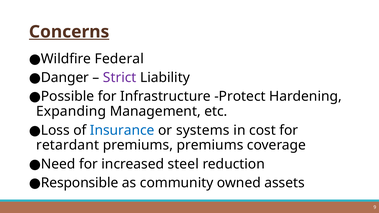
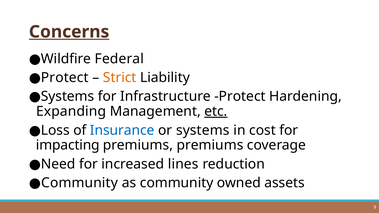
Danger: Danger -> Protect (65, 78)
Strict colour: purple -> orange (120, 78)
Possible: Possible -> Systems (68, 97)
etc underline: none -> present (216, 111)
retardant: retardant -> impacting (68, 145)
steel: steel -> lines (183, 164)
Responsible: Responsible -> Community (80, 183)
